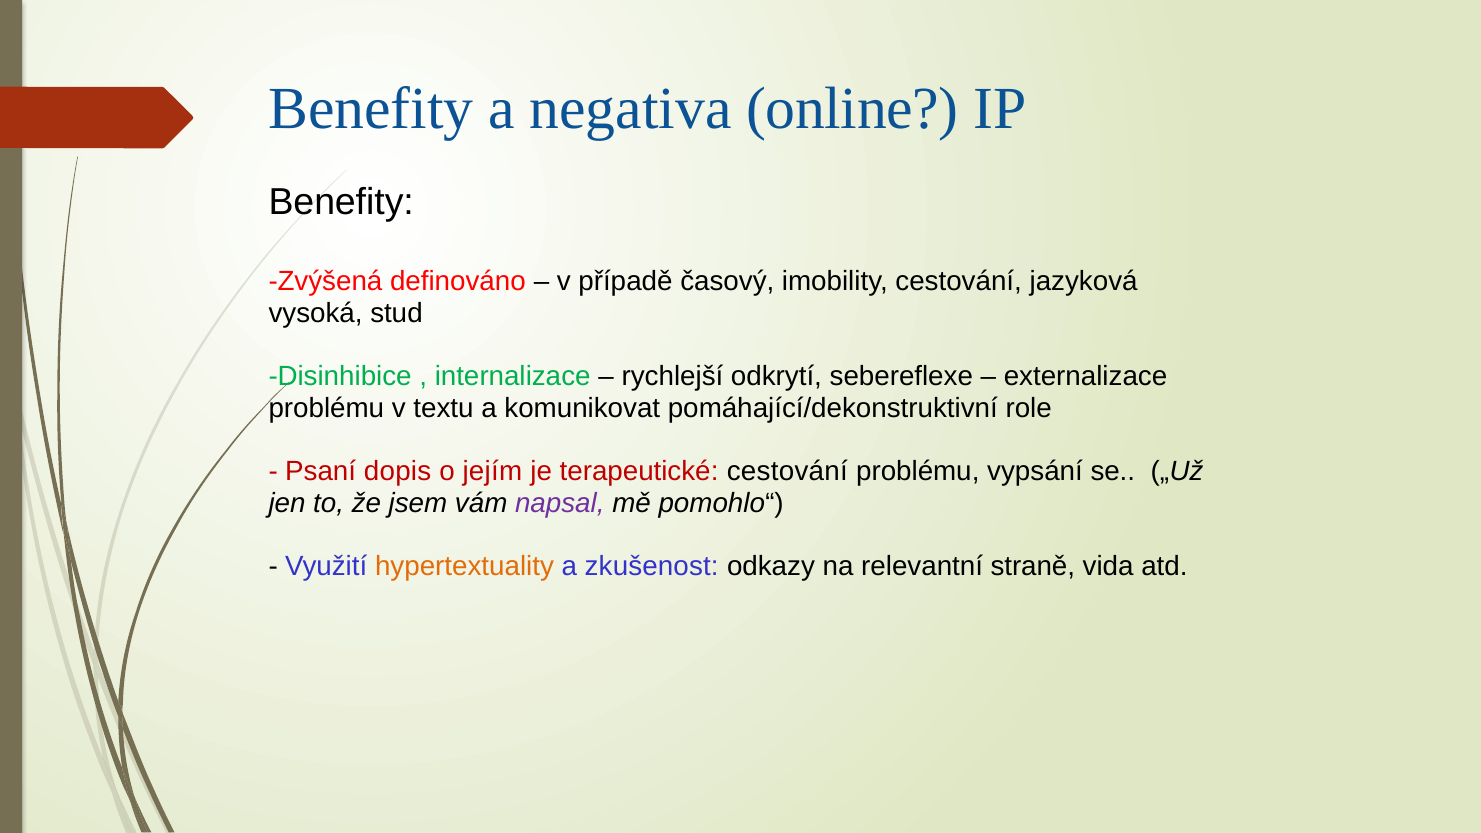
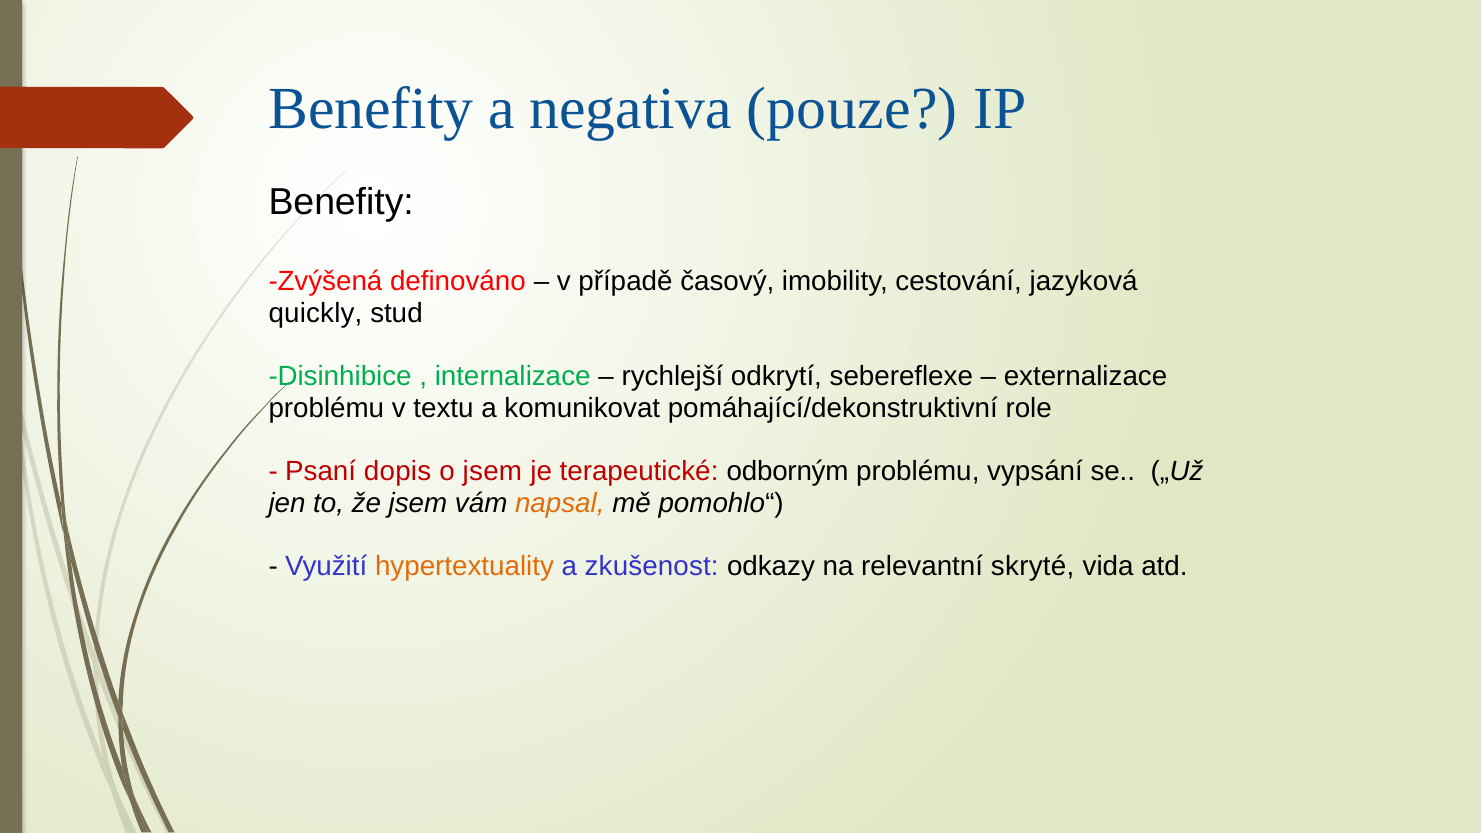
online: online -> pouze (852, 109)
vysoká: vysoká -> quickly (315, 313)
o jejím: jejím -> jsem (492, 472)
terapeutické cestování: cestování -> odborným (788, 472)
napsal colour: purple -> orange (560, 503)
straně: straně -> skryté (1033, 567)
